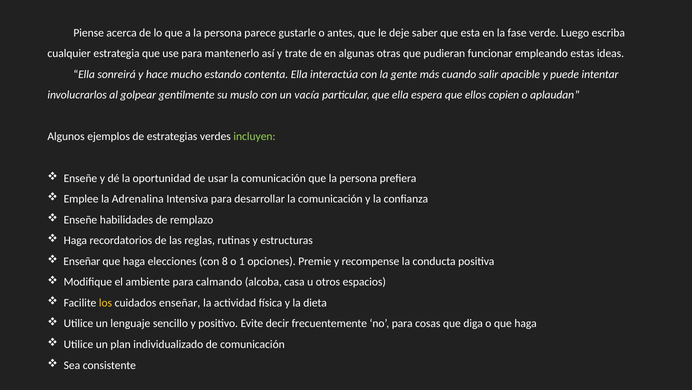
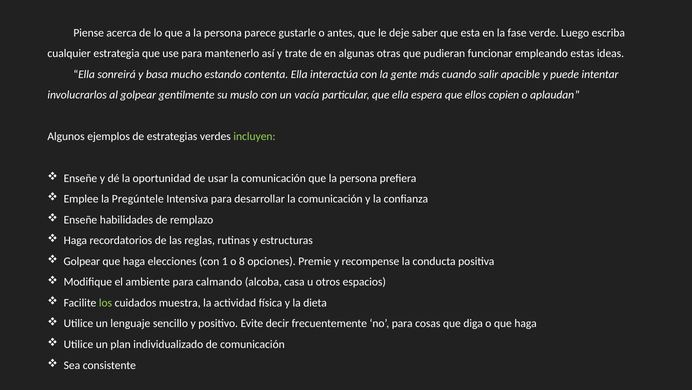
hace: hace -> basa (157, 74)
Adrenalina: Adrenalina -> Pregúntele (138, 199)
Enseñar: Enseñar -> Golpear (82, 261)
8: 8 -> 1 (225, 261)
1: 1 -> 8 (242, 261)
los colour: yellow -> light green (105, 302)
cuidados enseñar: enseñar -> muestra (180, 302)
